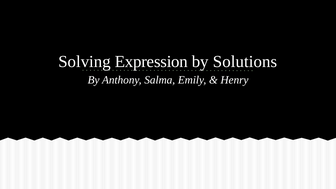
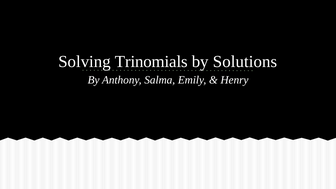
Expression: Expression -> Trinomials (151, 62)
